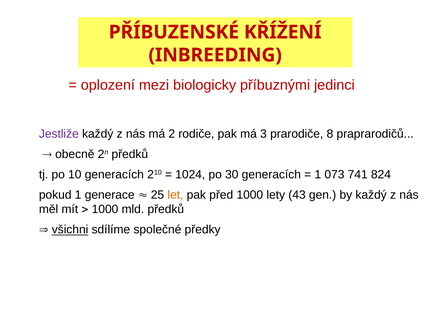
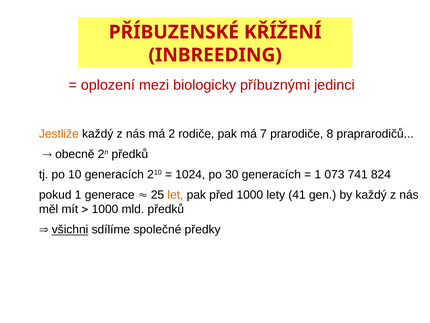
Jestliže colour: purple -> orange (59, 134)
3: 3 -> 7 (263, 134)
43: 43 -> 41 (297, 195)
